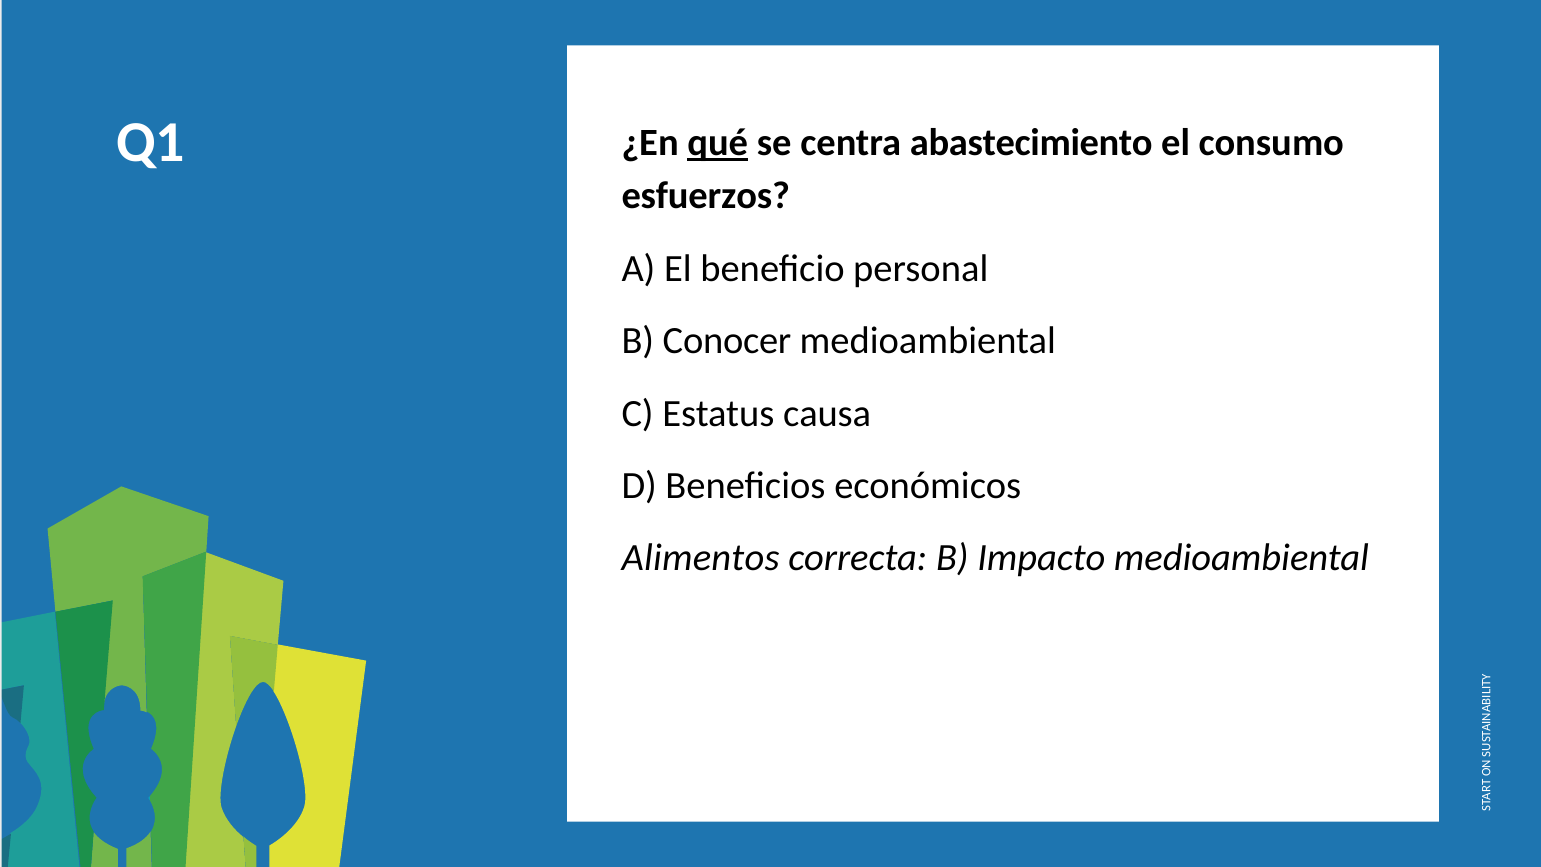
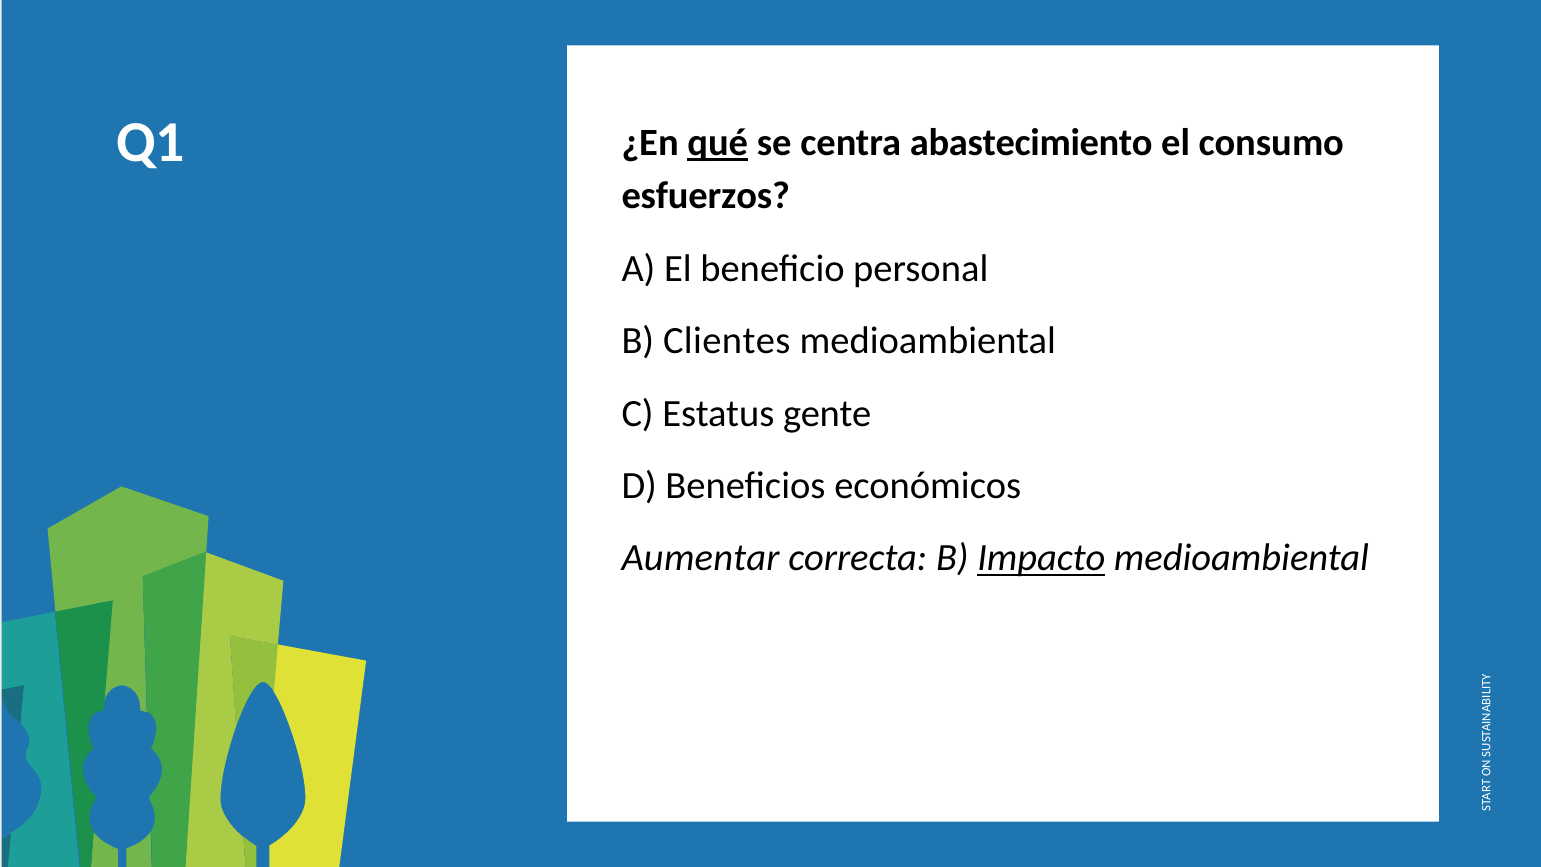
Conocer: Conocer -> Clientes (727, 341)
causa: causa -> gente (827, 413)
Alimentos: Alimentos -> Aumentar (701, 558)
Impacto underline: none -> present (1041, 558)
